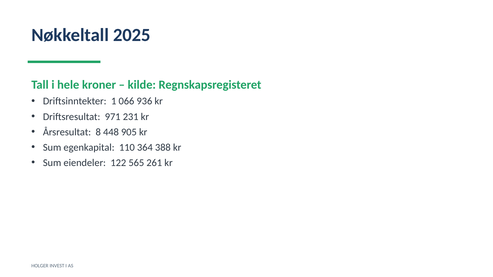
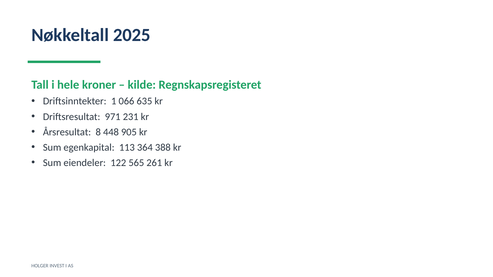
936: 936 -> 635 (144, 101)
110: 110 -> 113 (127, 148)
